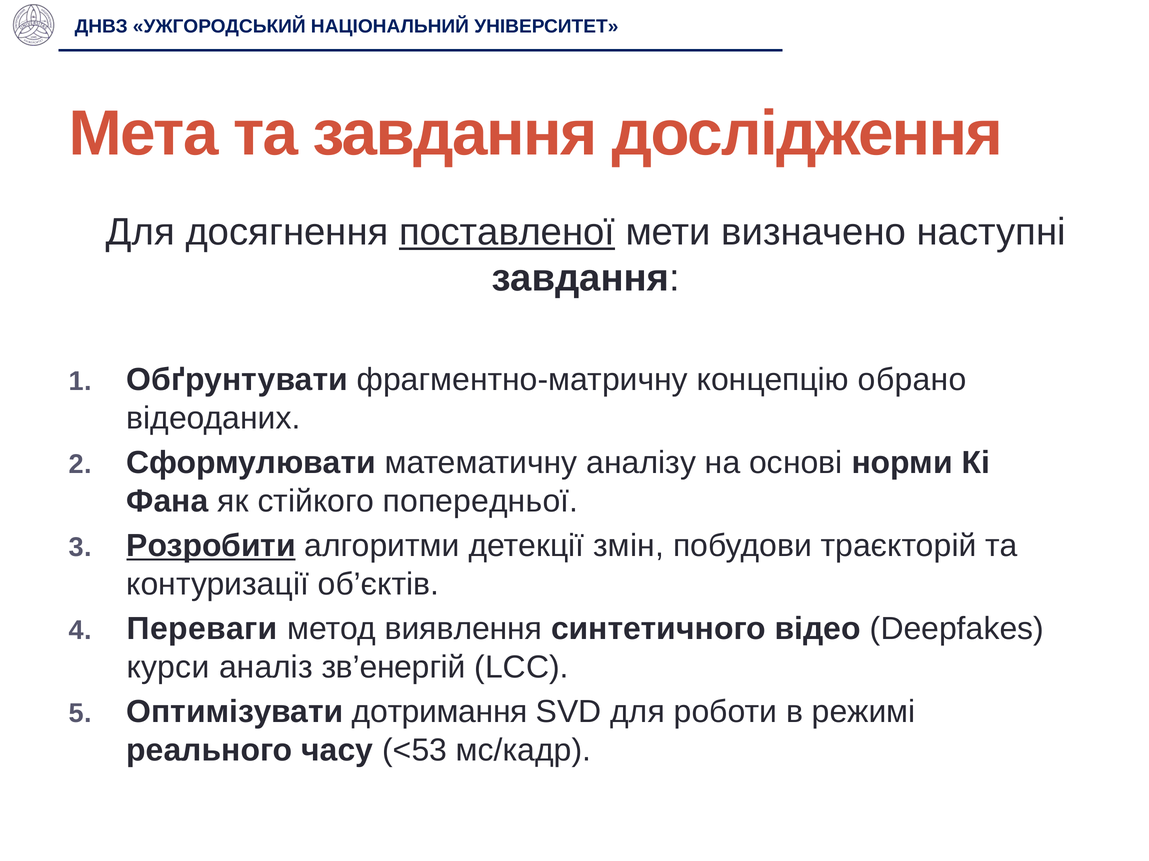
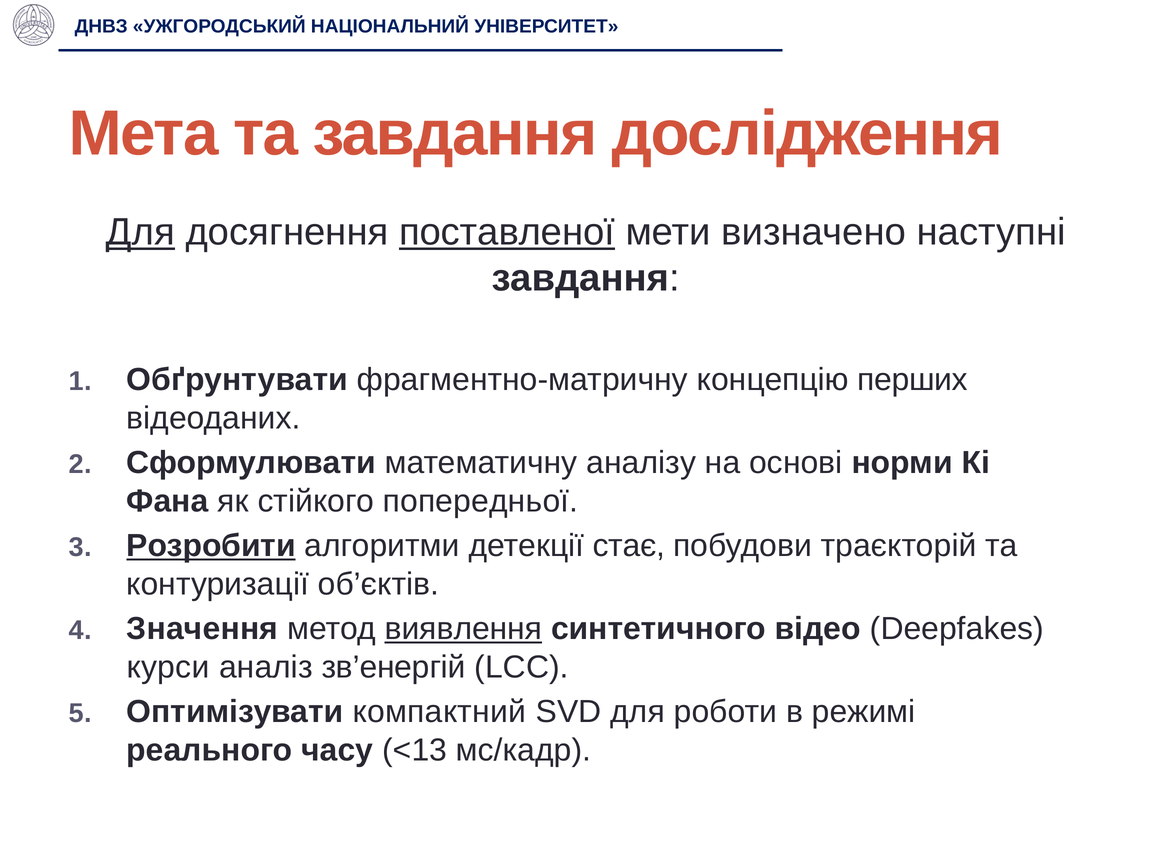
Для underline: none -> present (140, 232)
обрано: обрано -> перших (913, 380)
змін: змін -> стає (629, 546)
Переваги: Переваги -> Значення (202, 629)
виявлення underline: none -> present (463, 629)
дотримання: дотримання -> компактний (439, 713)
<53: <53 -> <13 (415, 751)
